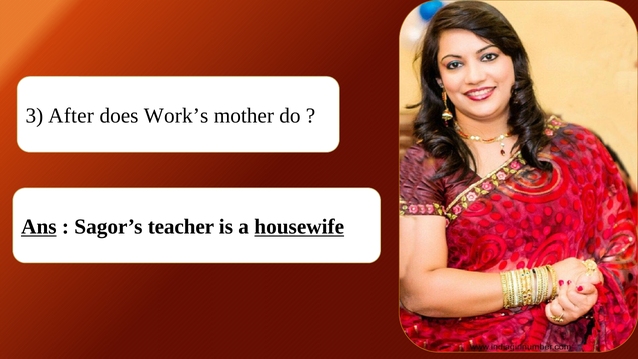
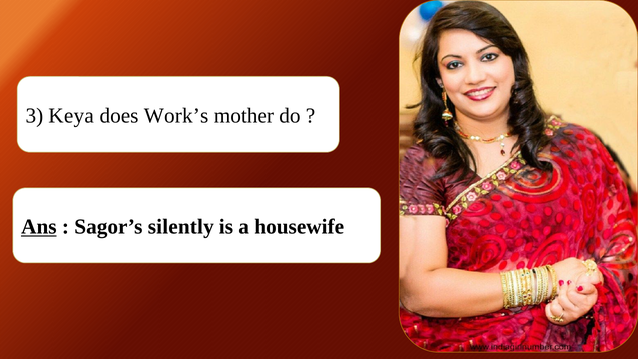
After: After -> Keya (71, 116)
teacher: teacher -> silently (181, 227)
housewife underline: present -> none (299, 227)
